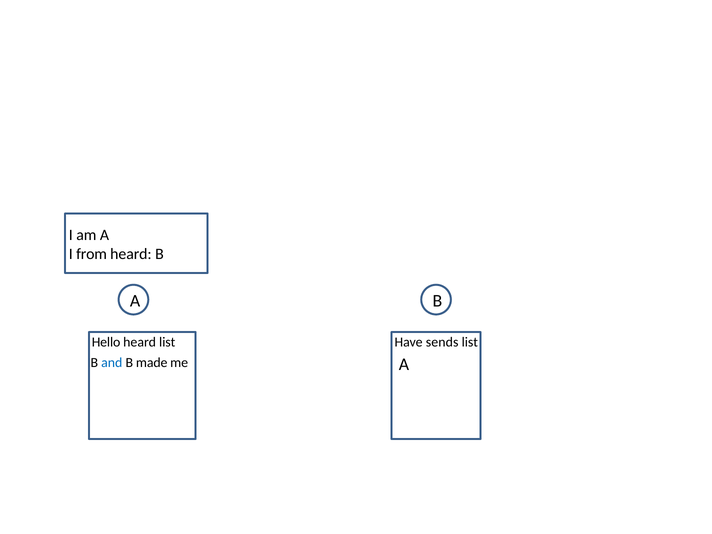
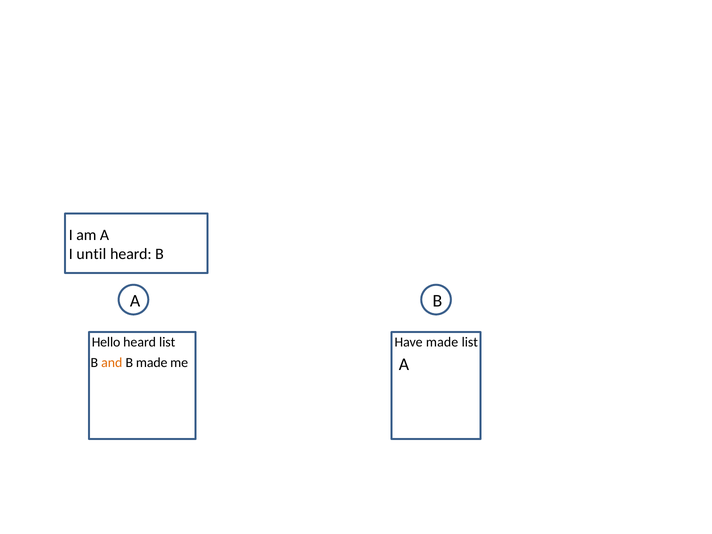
from: from -> until (91, 254)
Have sends: sends -> made (442, 342)
and colour: blue -> orange (112, 363)
